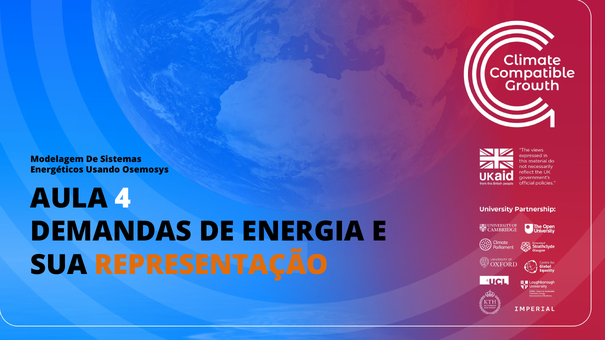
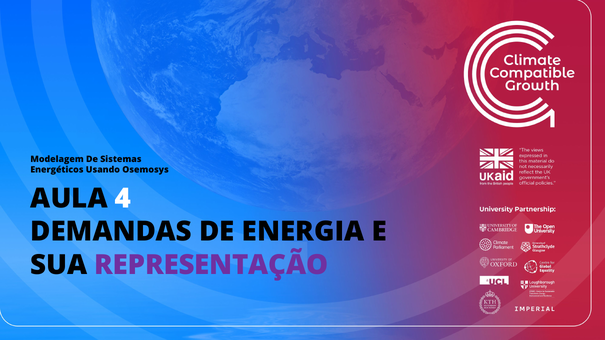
REPRESENTAÇÃO colour: orange -> purple (211, 265)
